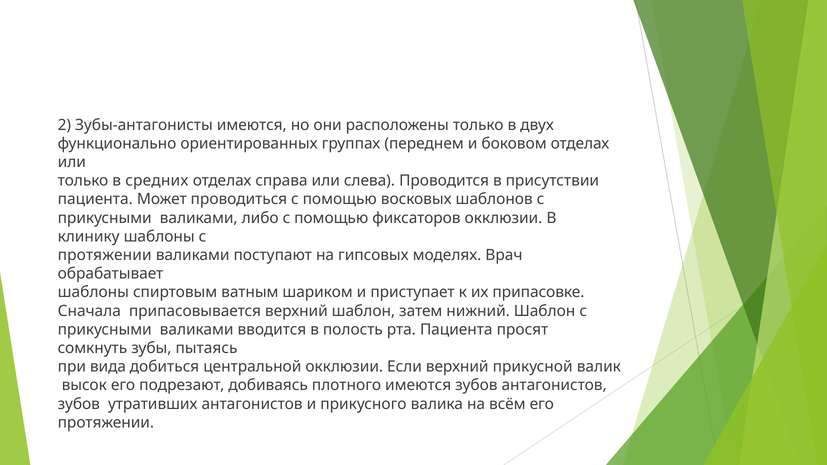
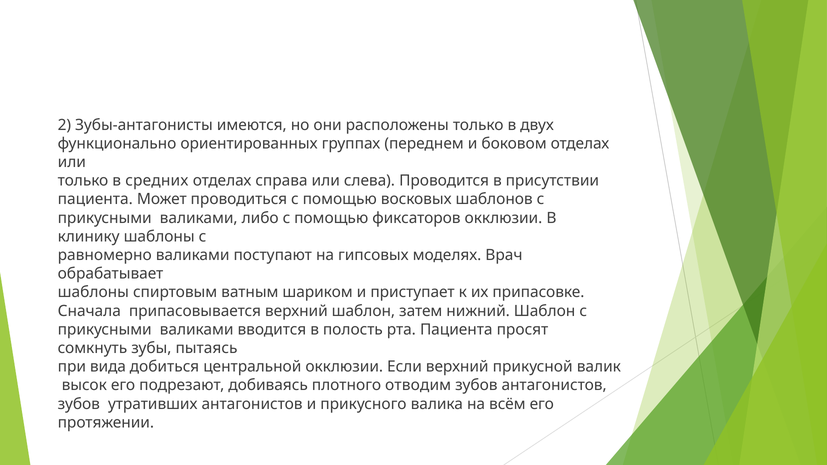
протяжении: протяжении -> равномерно (105, 255)
плотного имеются: имеются -> отводим (418, 386)
